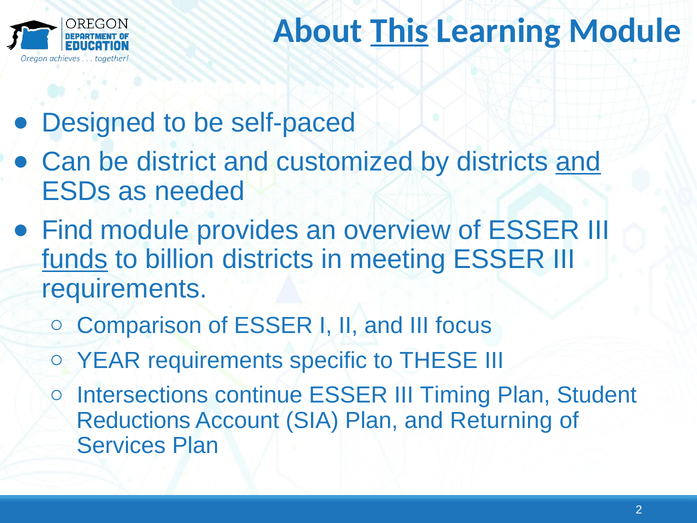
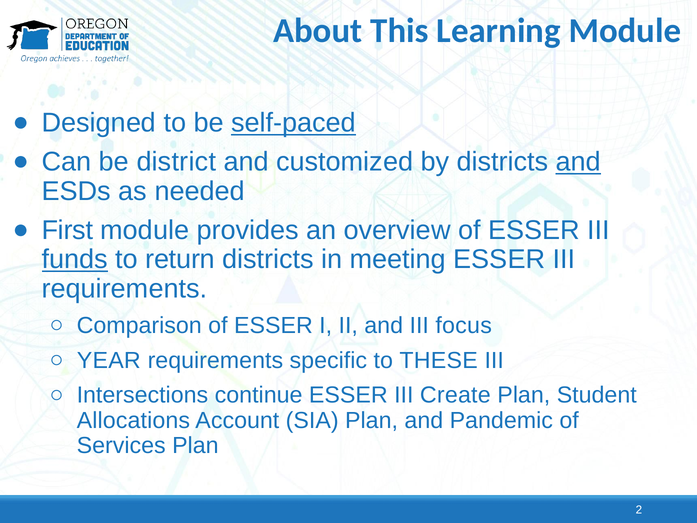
This underline: present -> none (399, 31)
self-paced underline: none -> present (294, 123)
Find: Find -> First (67, 230)
billion: billion -> return (180, 259)
Timing: Timing -> Create (455, 395)
Reductions: Reductions -> Allocations (133, 420)
Returning: Returning -> Pandemic (501, 420)
